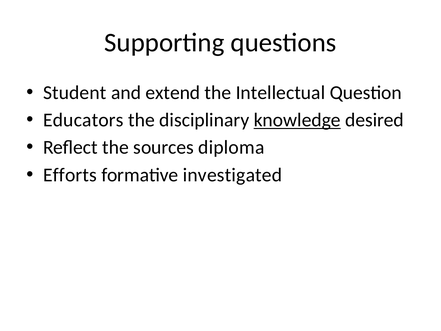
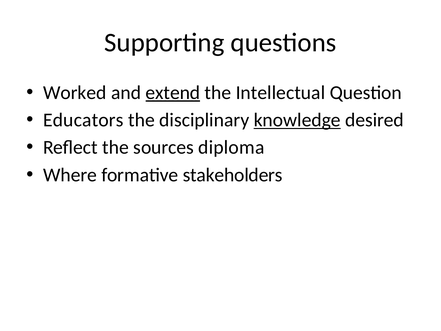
Student: Student -> Worked (75, 93)
extend underline: none -> present (173, 93)
Efforts: Efforts -> Where (70, 175)
investigated: investigated -> stakeholders (233, 175)
